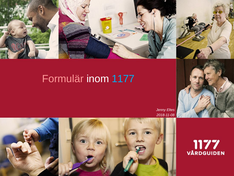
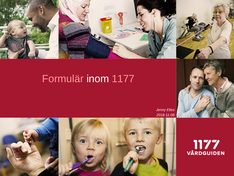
1177 colour: light blue -> pink (123, 79)
